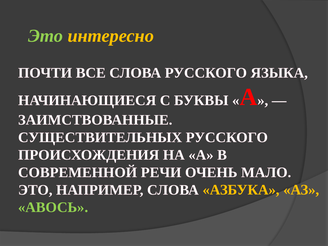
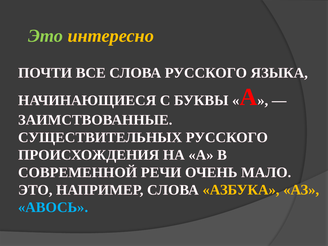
АВОСЬ colour: light green -> light blue (53, 207)
